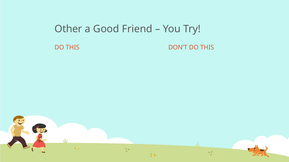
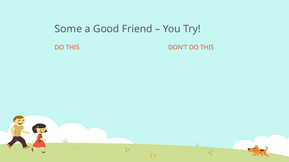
Other: Other -> Some (68, 29)
